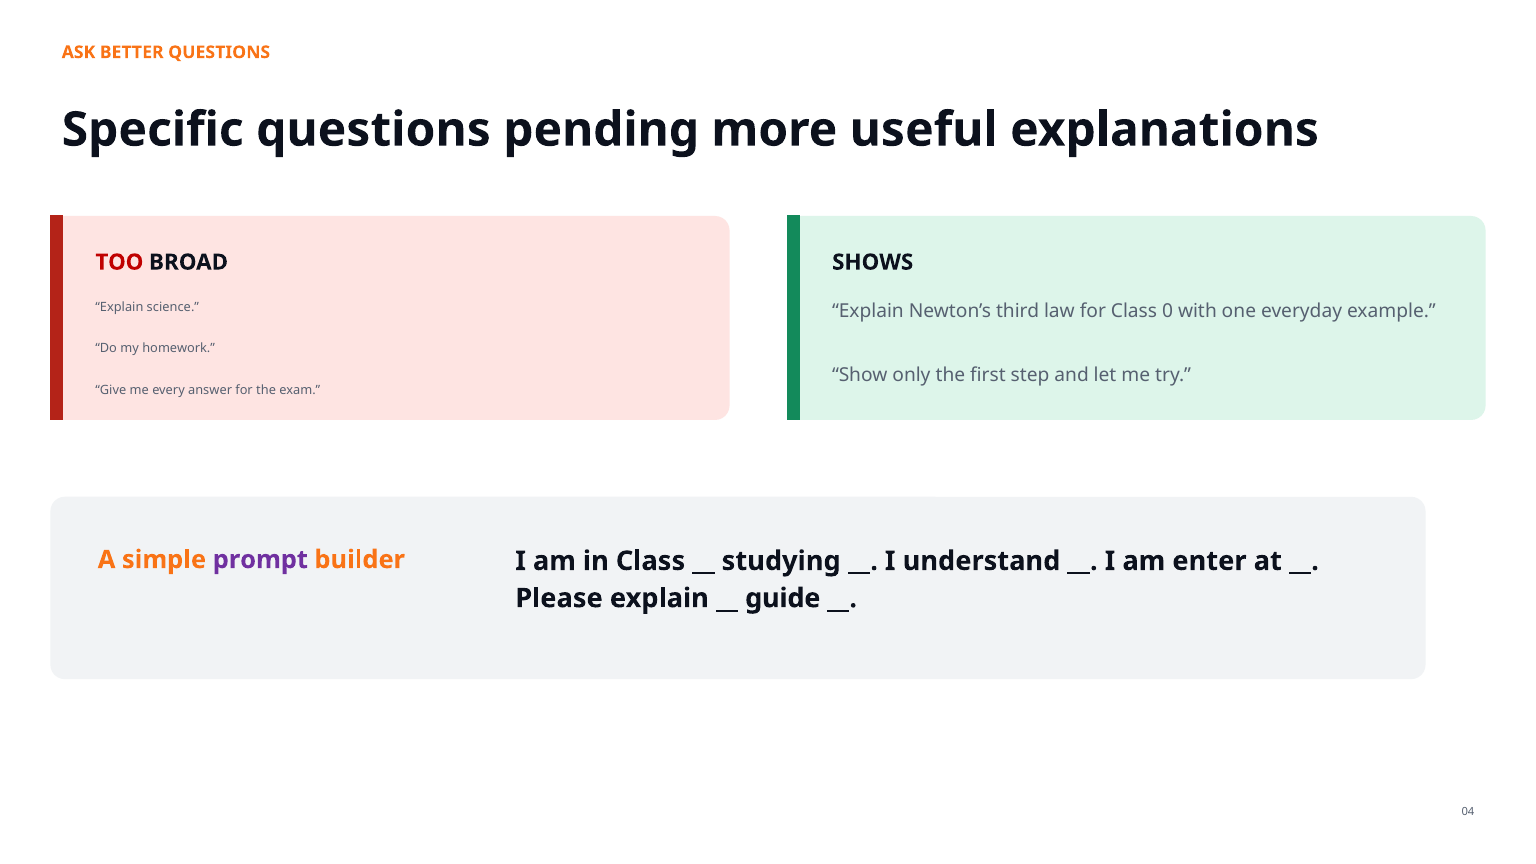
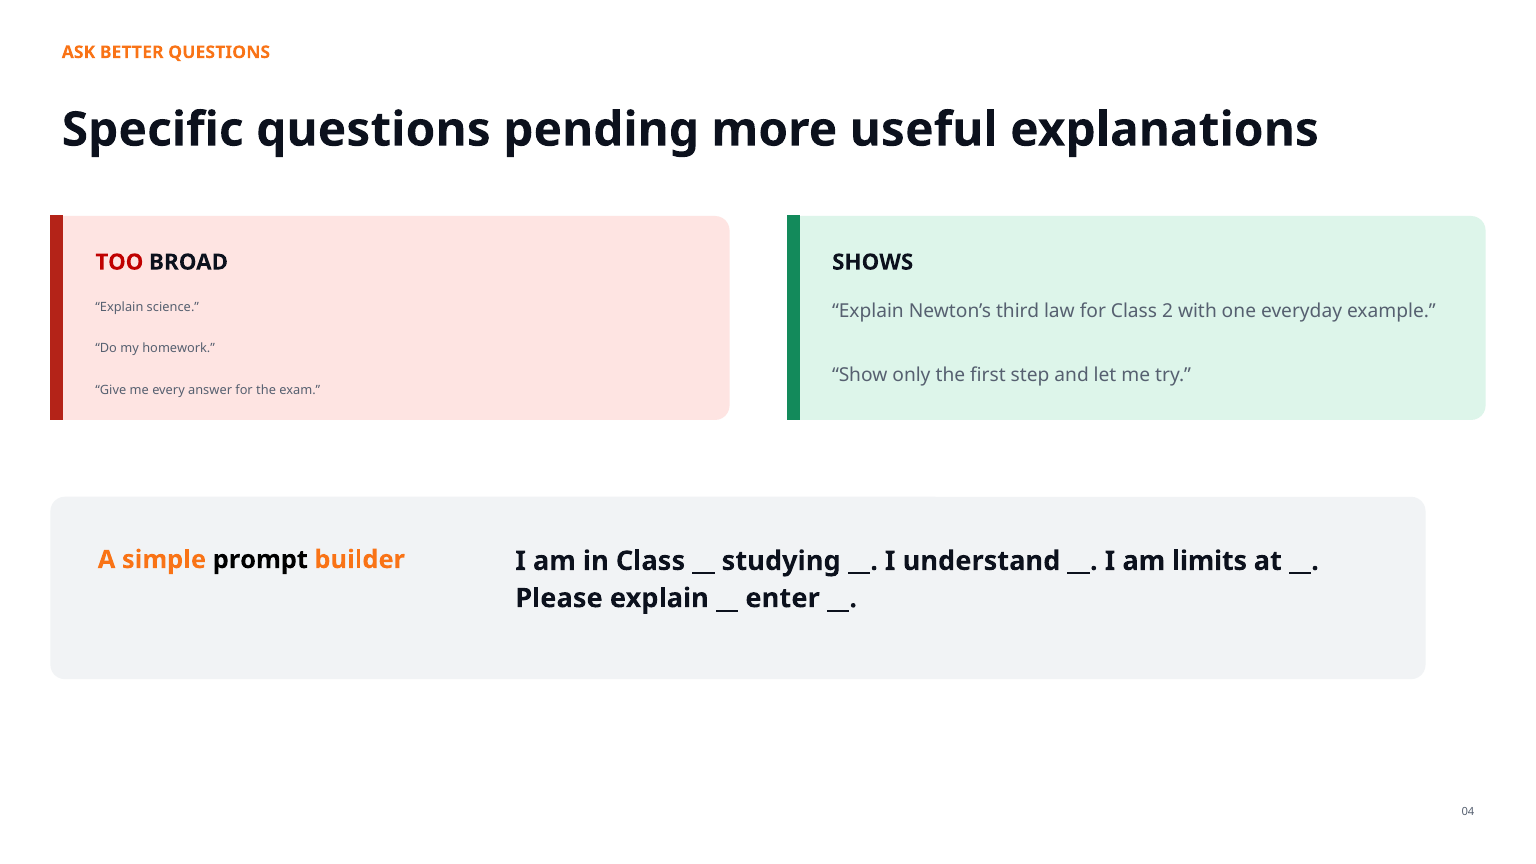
0: 0 -> 2 (1168, 311)
prompt colour: purple -> black (260, 560)
enter: enter -> limits (1210, 561)
guide: guide -> enter (783, 598)
